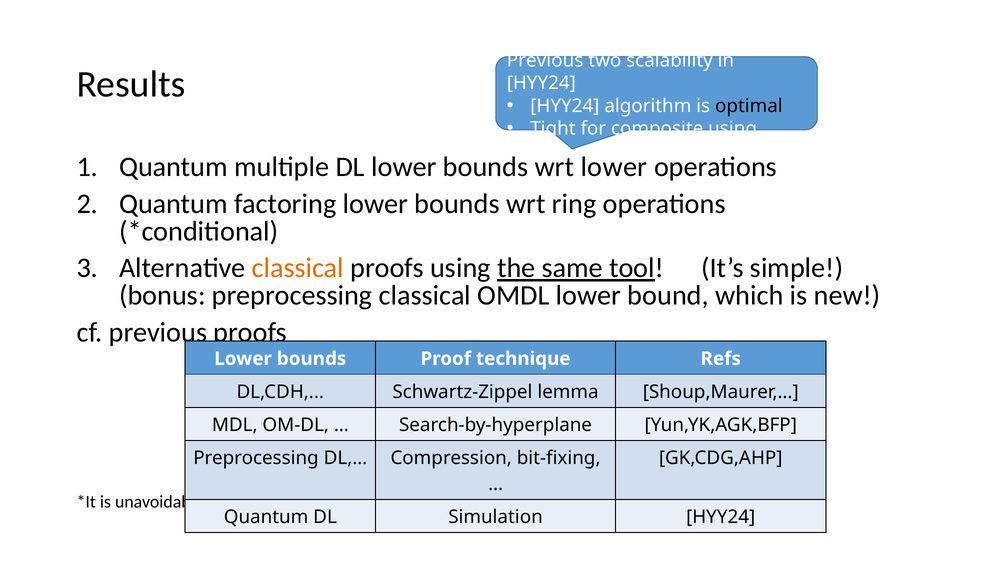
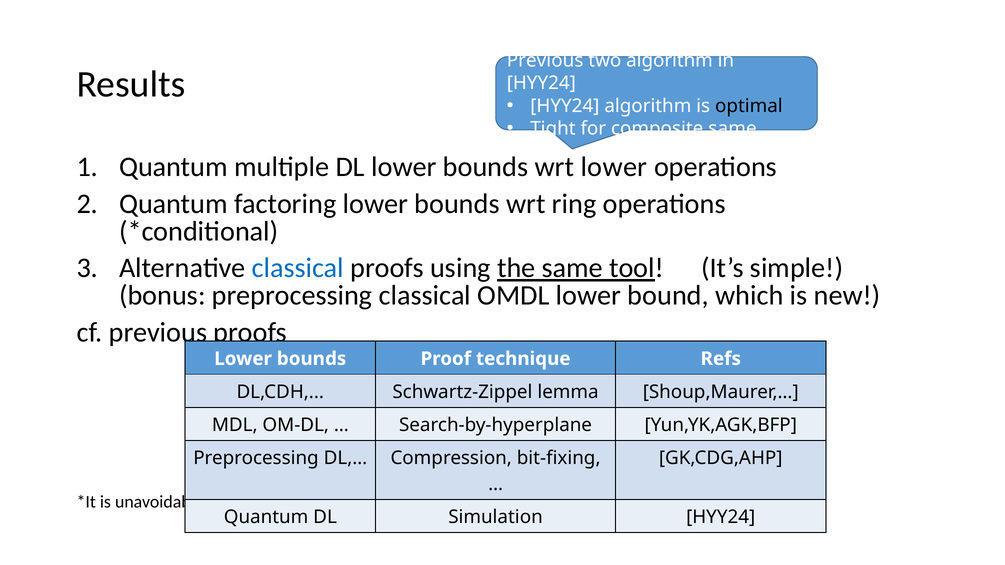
two scalability: scalability -> algorithm (670, 61)
composite using: using -> same (733, 129)
classical colour: orange -> blue (298, 268)
